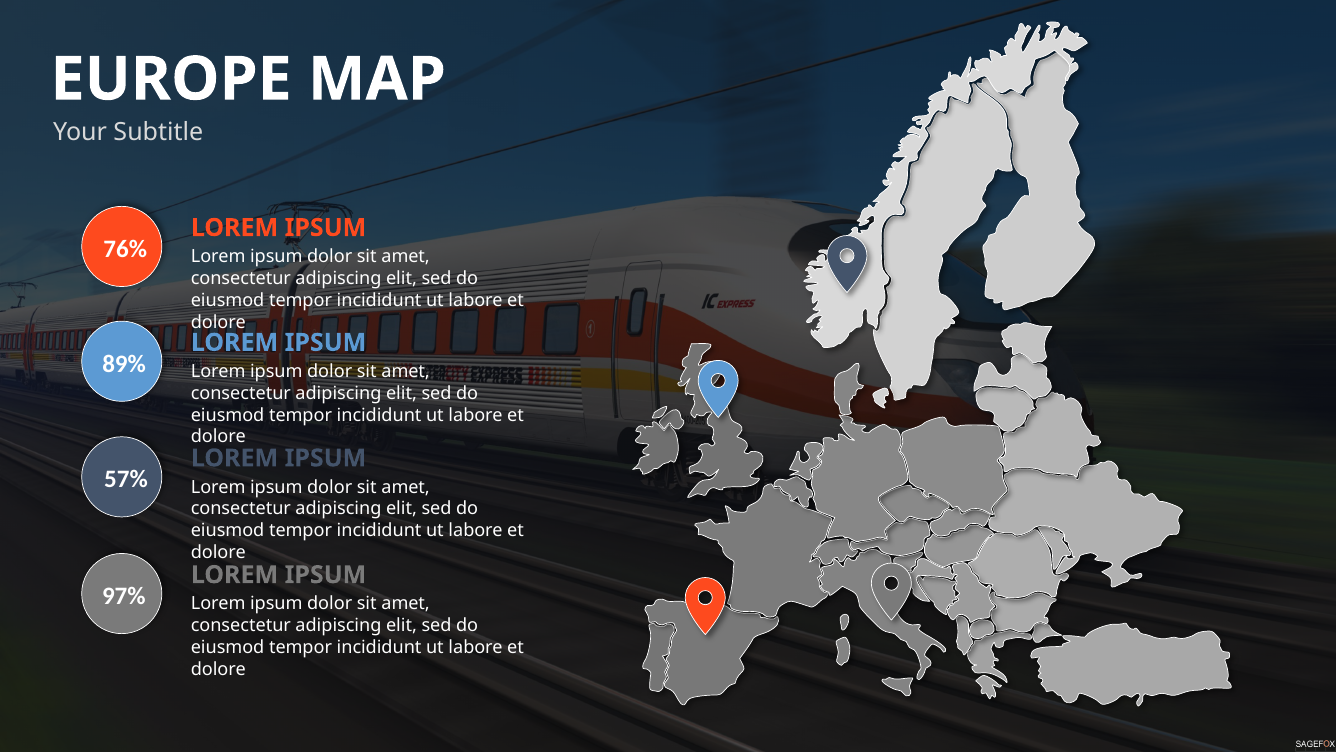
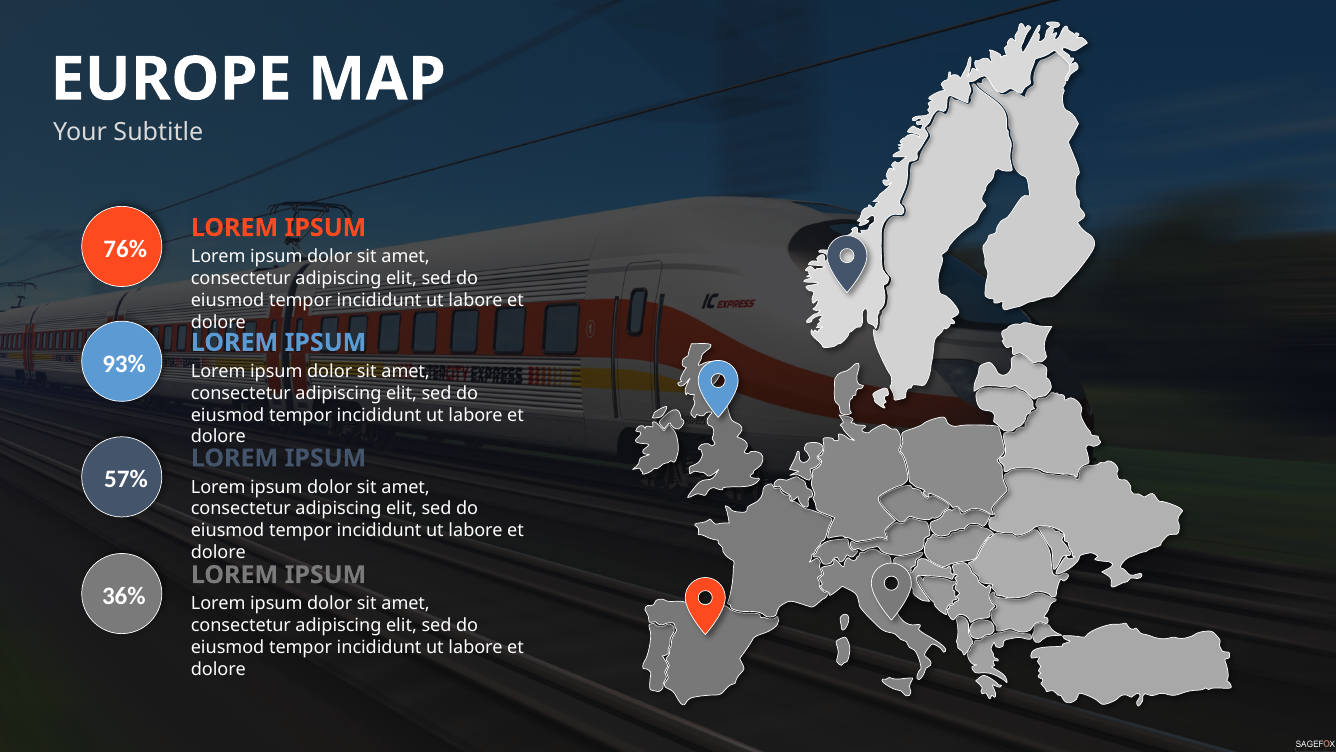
89%: 89% -> 93% (124, 364)
97%: 97% -> 36% (124, 596)
